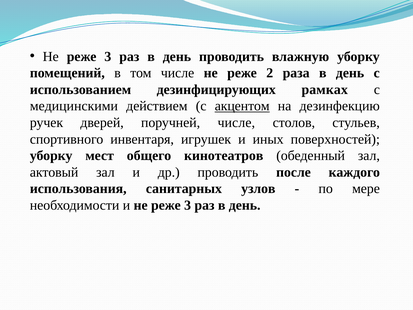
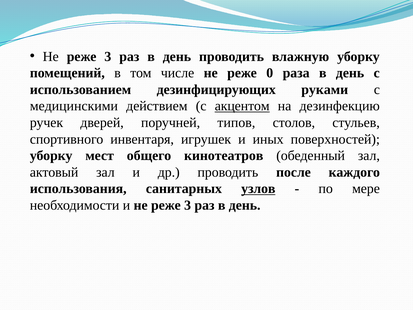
2: 2 -> 0 (270, 73)
рамках: рамках -> руками (325, 89)
поручней числе: числе -> типов (236, 122)
узлов underline: none -> present (258, 189)
